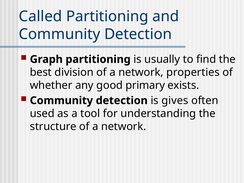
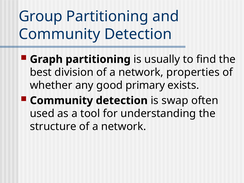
Called: Called -> Group (41, 16)
gives: gives -> swap (175, 101)
